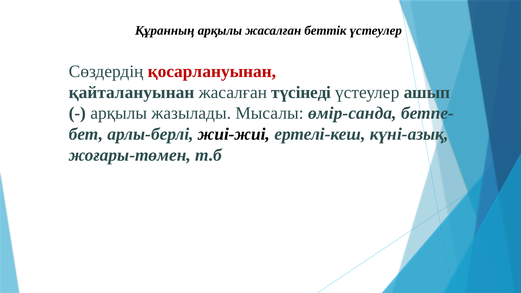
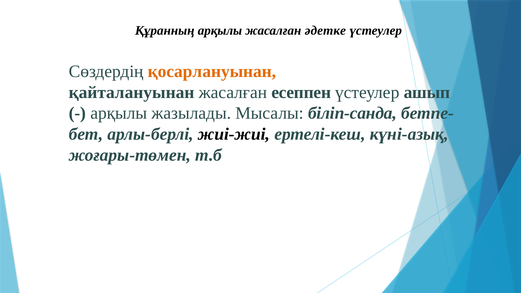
беттік: беттік -> әдетке (325, 31)
қосарлануынан colour: red -> orange (212, 72)
түсінеді: түсінеді -> есеппен (301, 92)
өмір-санда: өмір-санда -> біліп-санда (352, 113)
